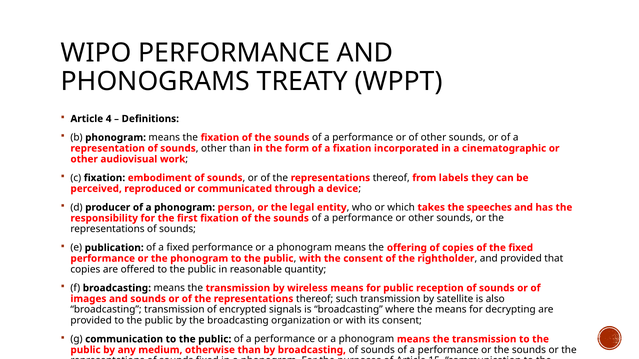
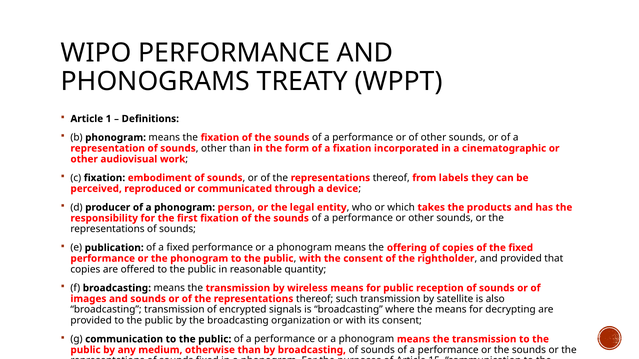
4: 4 -> 1 (109, 119)
speeches: speeches -> products (489, 208)
